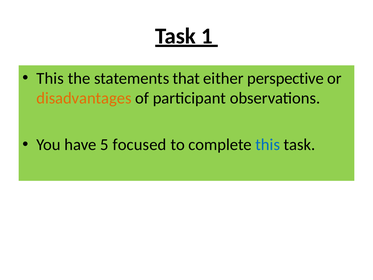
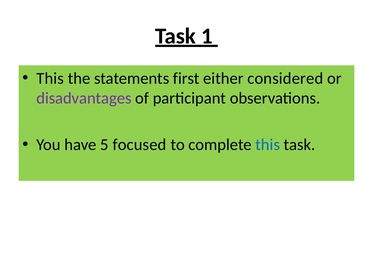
that: that -> first (186, 78)
perspective: perspective -> considered (285, 78)
disadvantages colour: orange -> purple (84, 98)
